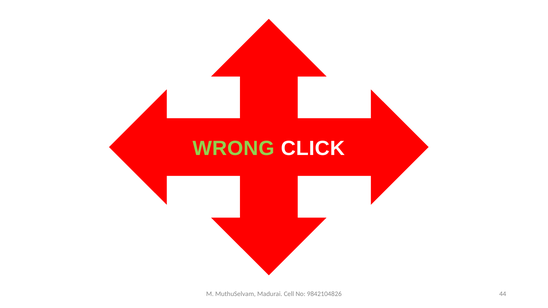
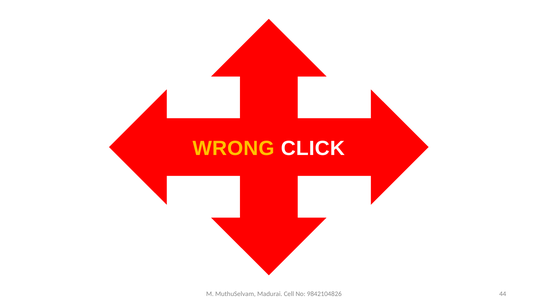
WRONG colour: light green -> yellow (233, 149)
